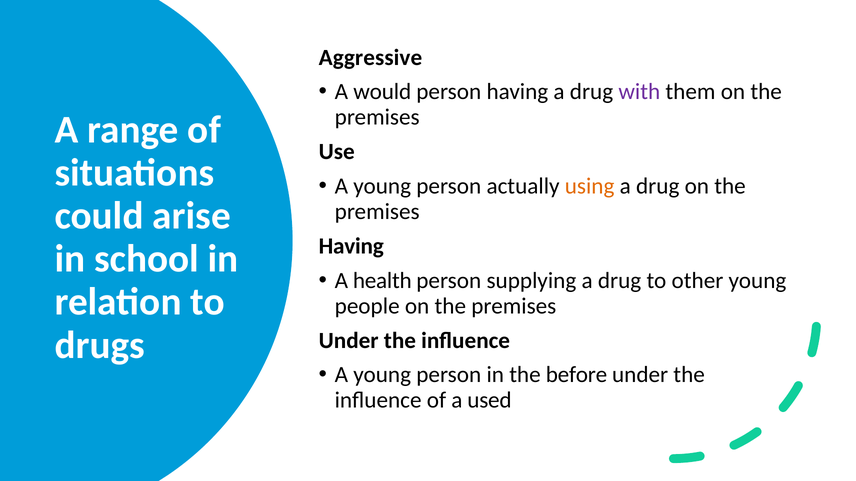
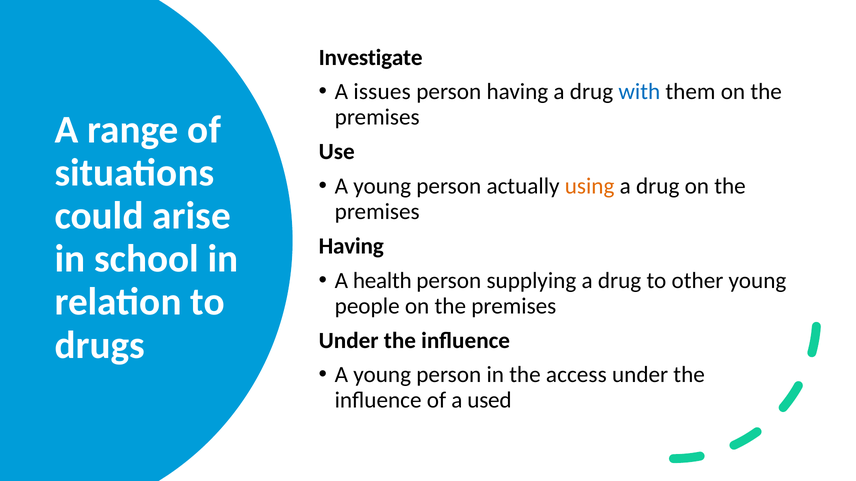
Aggressive: Aggressive -> Investigate (371, 57)
would: would -> issues (382, 92)
with colour: purple -> blue (639, 92)
before: before -> access (576, 375)
